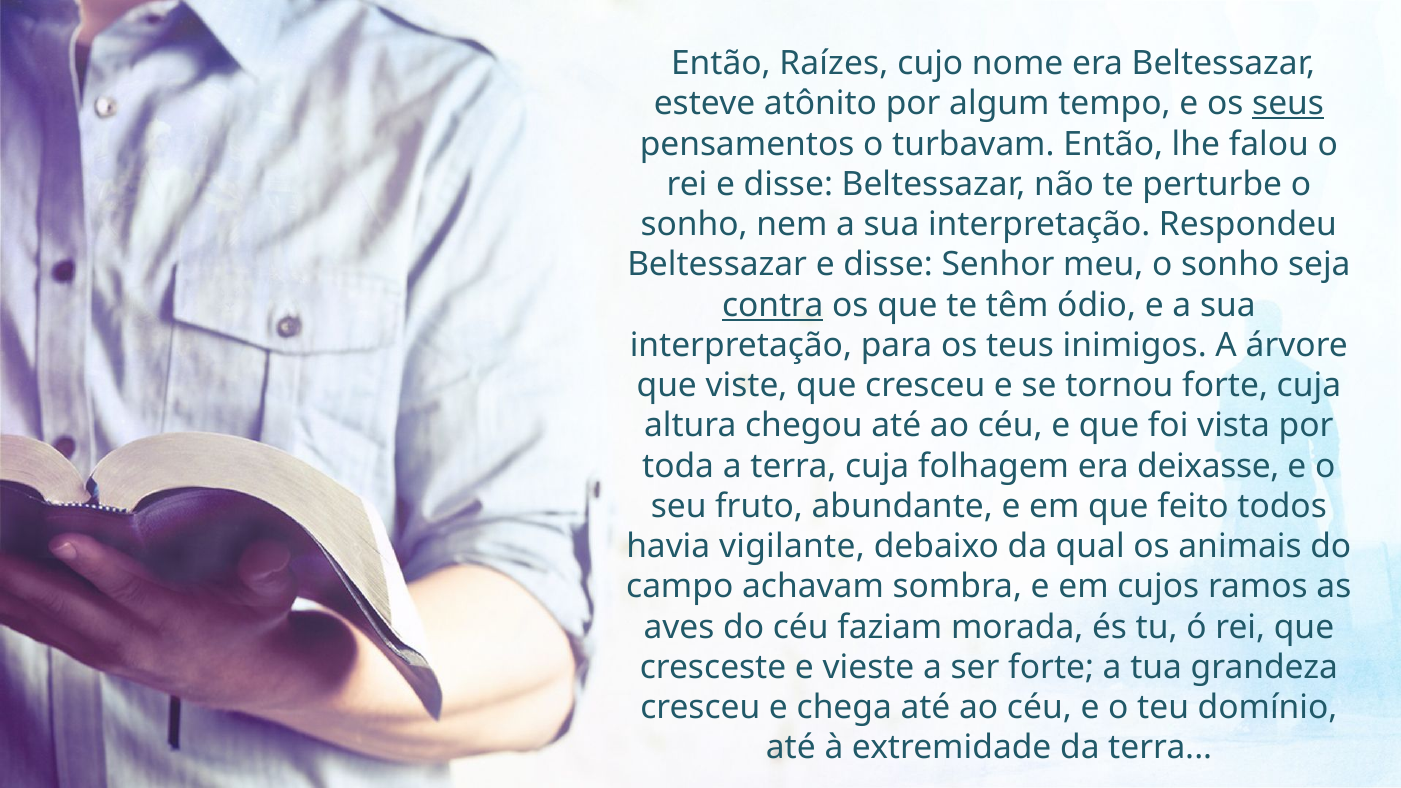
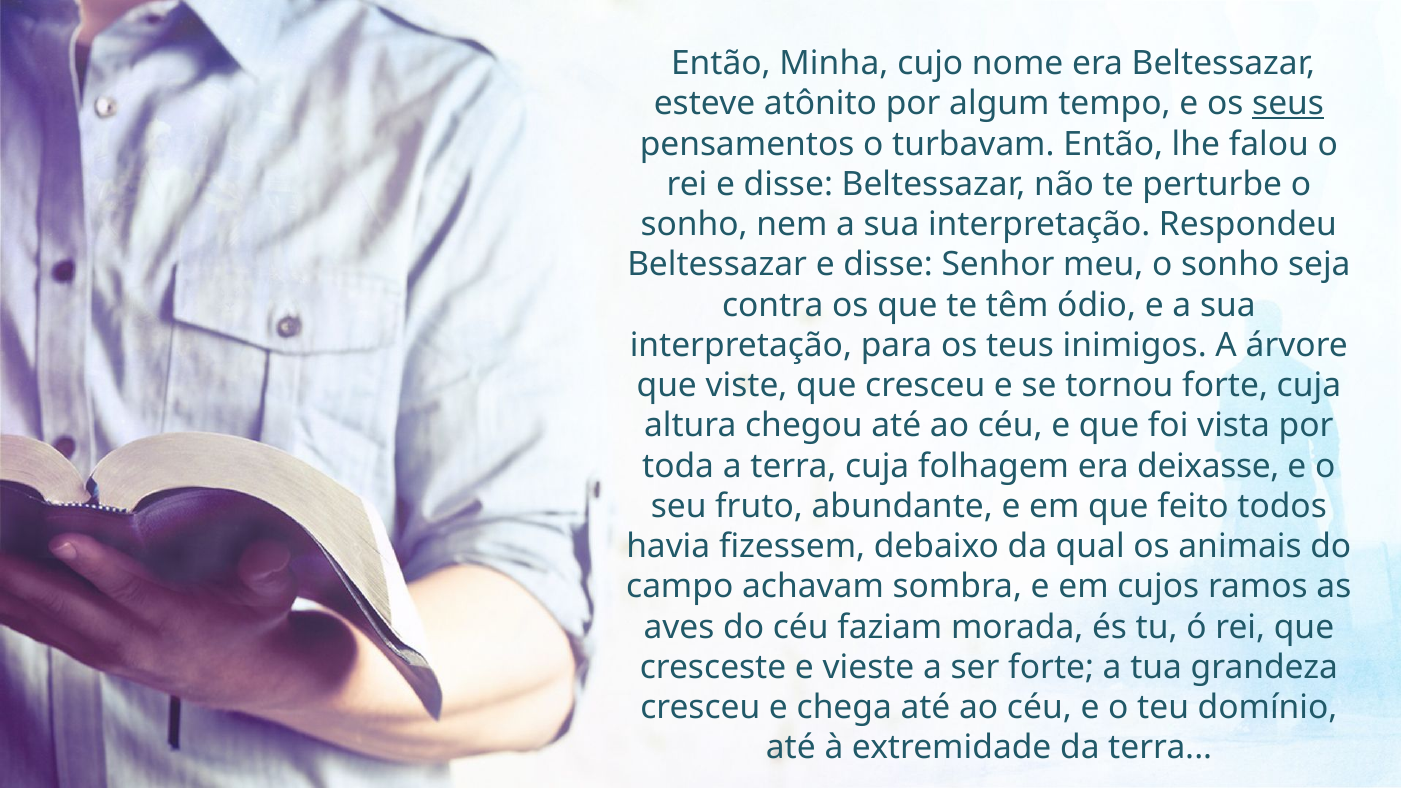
Raízes: Raízes -> Minha (834, 64)
contra underline: present -> none (773, 305)
vigilante: vigilante -> fizessem (792, 547)
